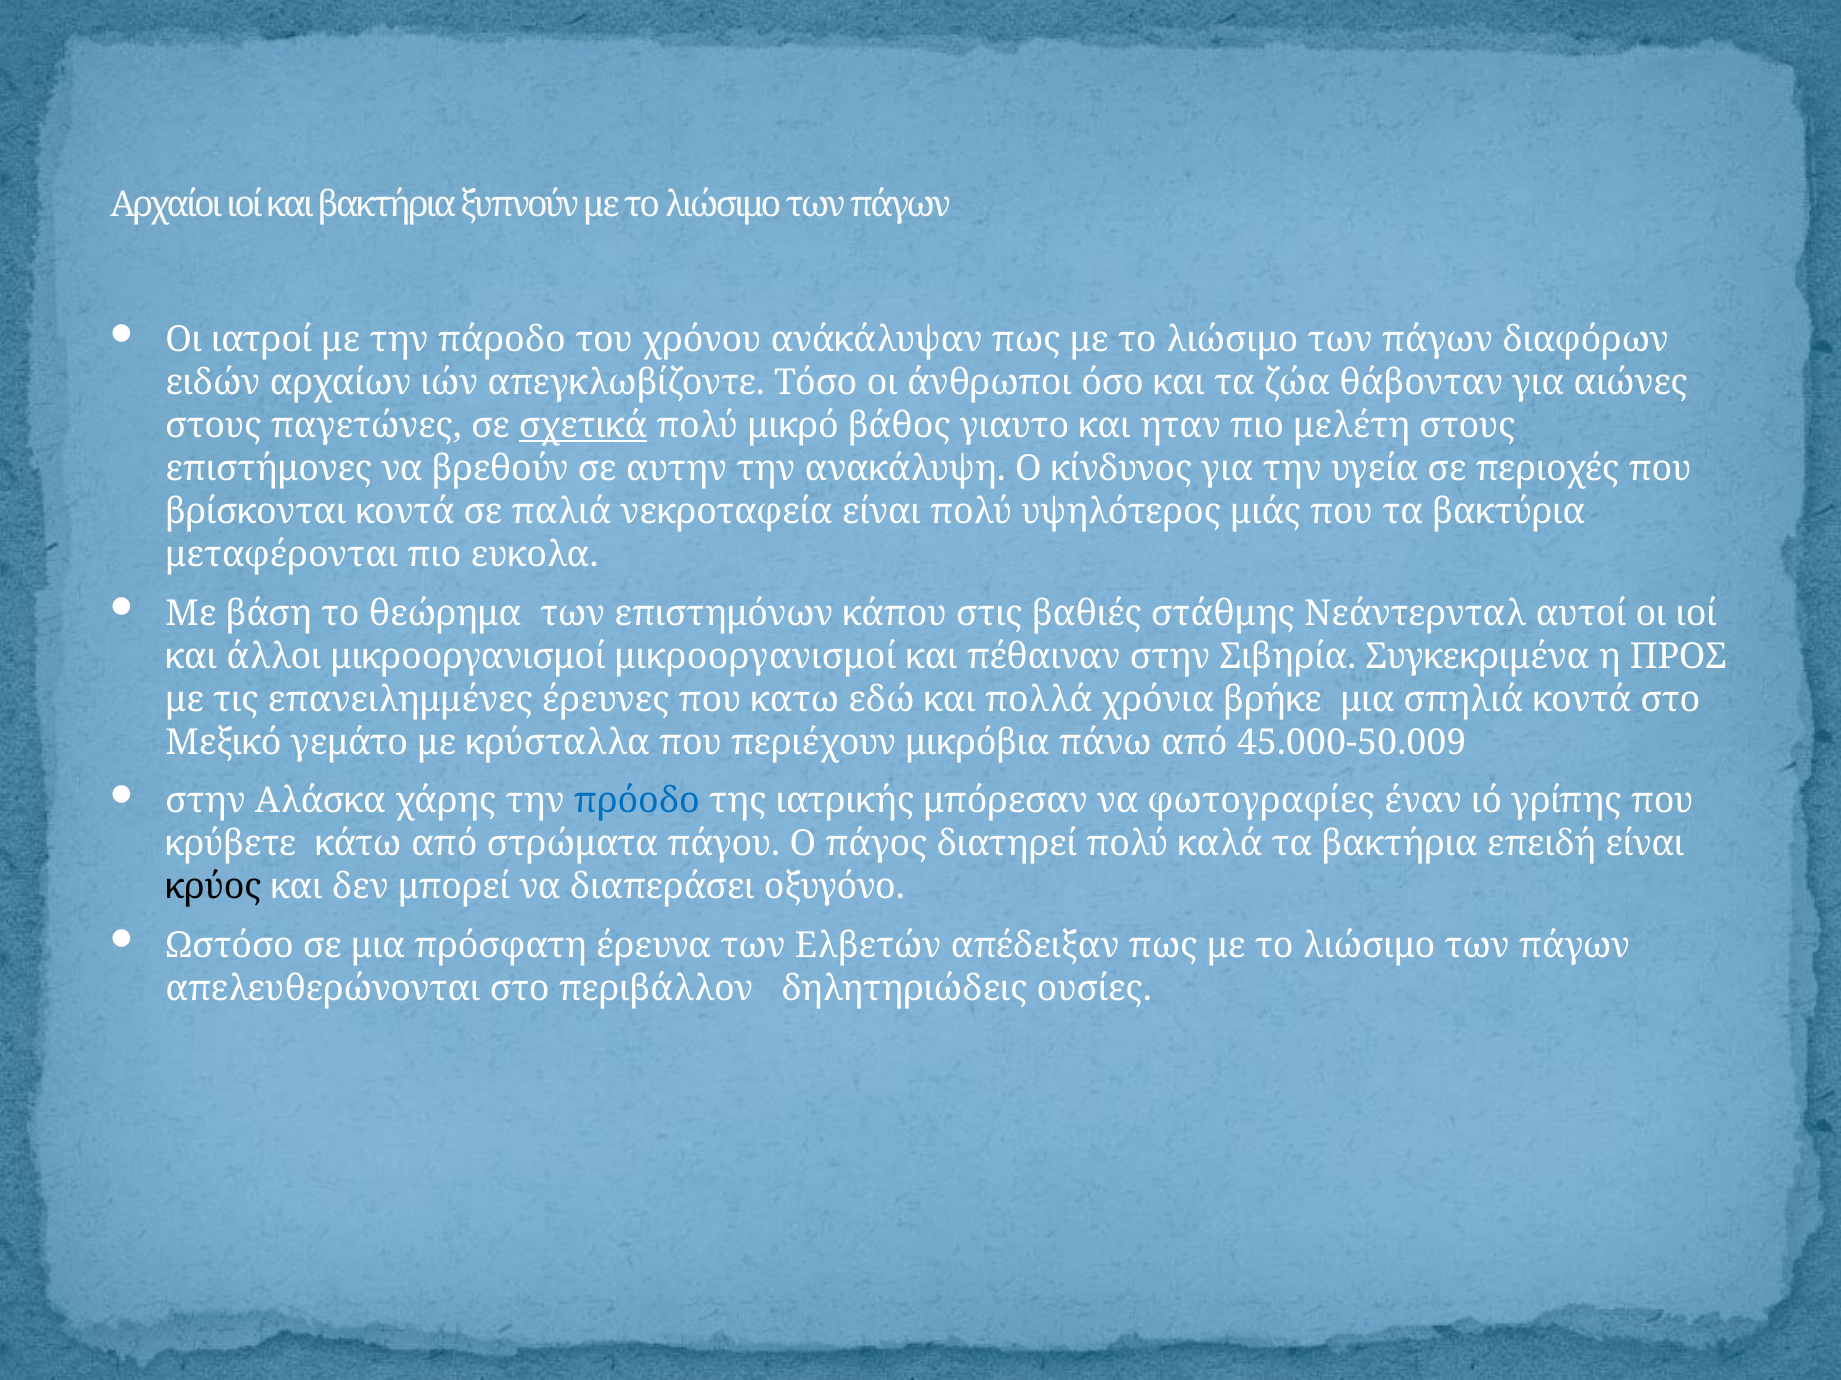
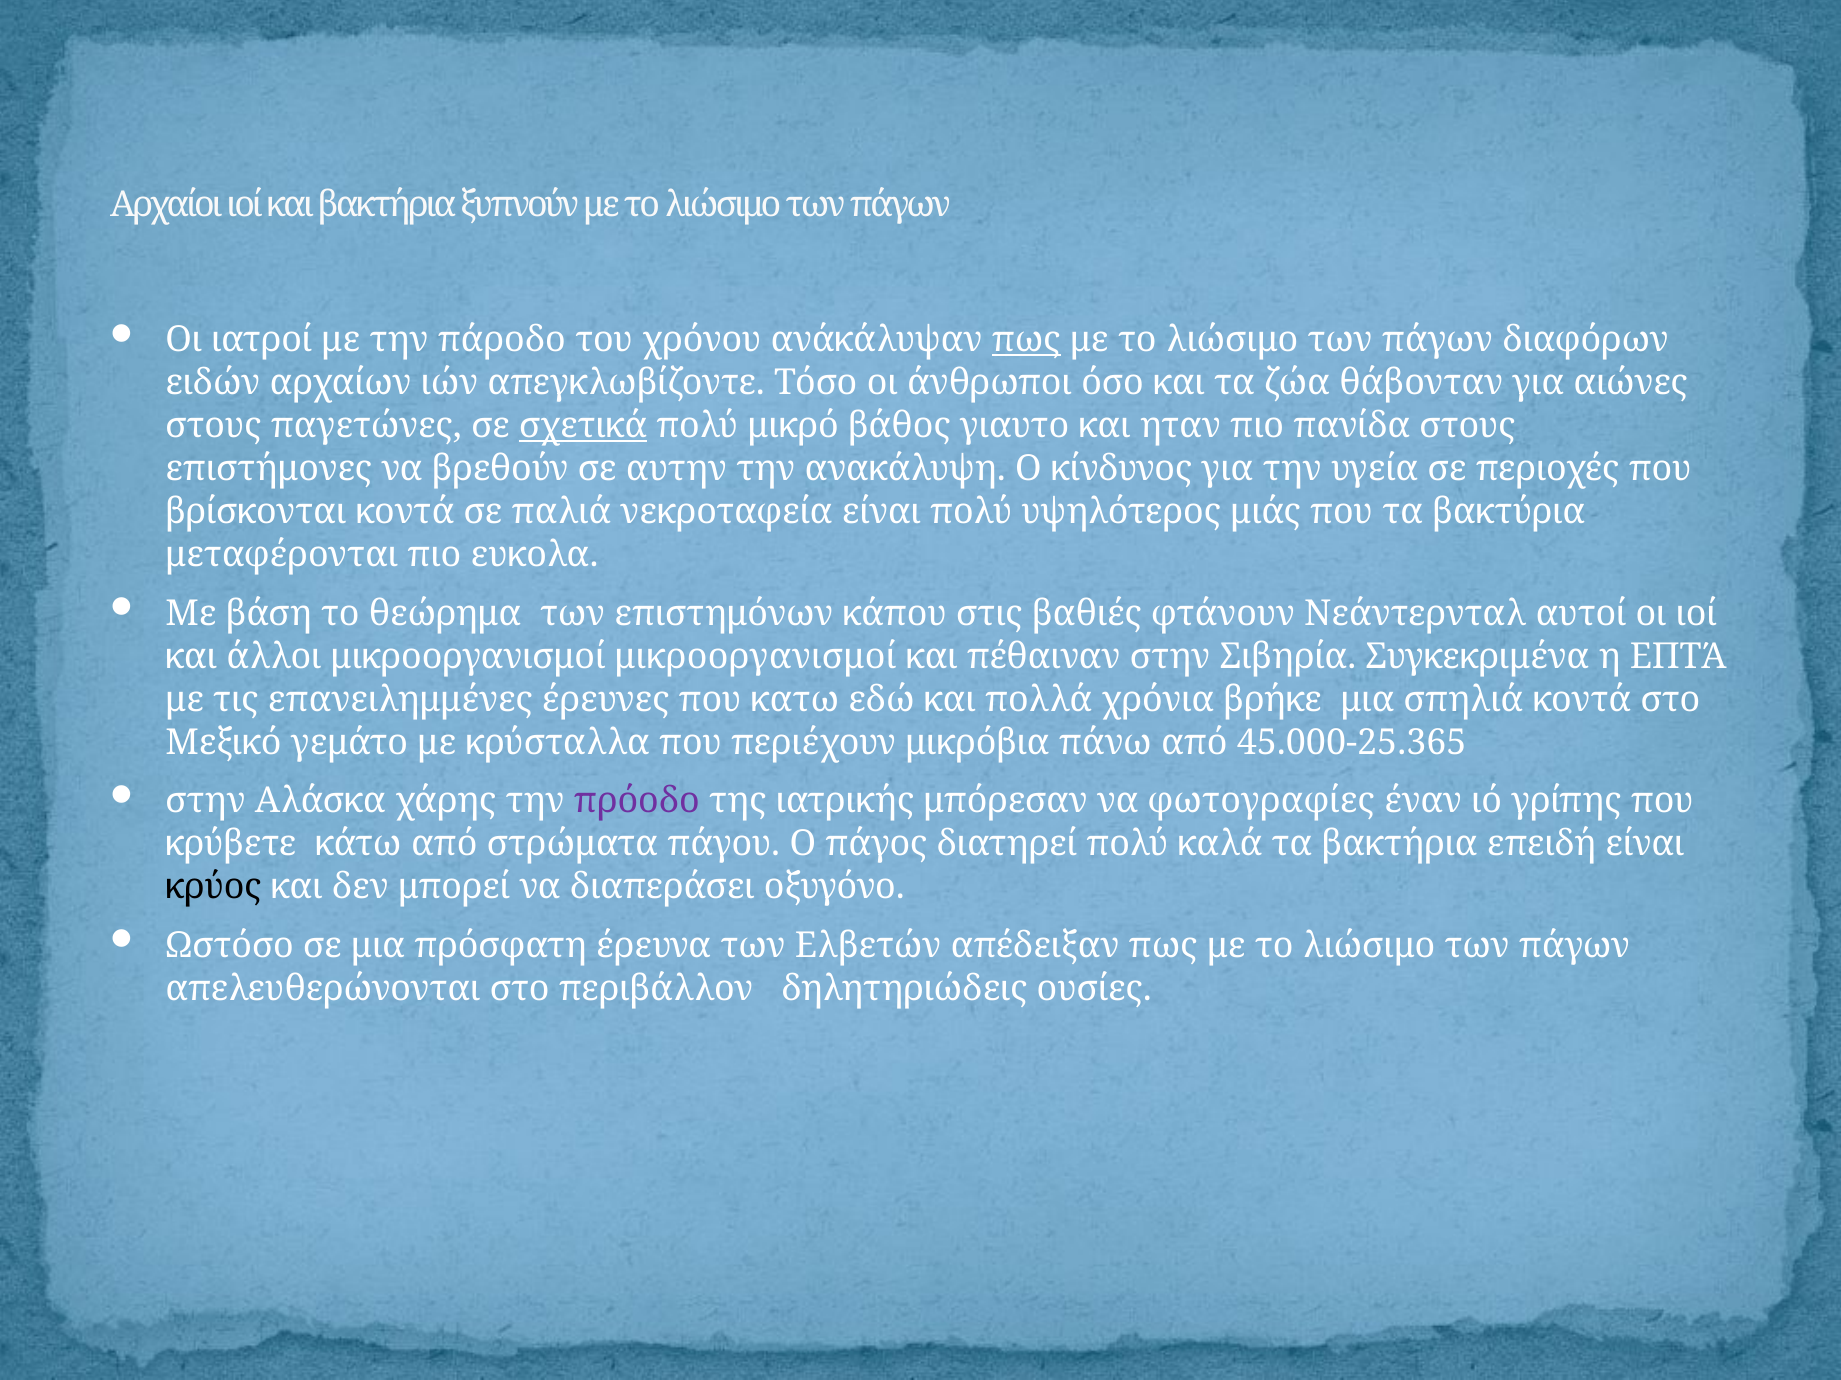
πως underline: none -> present (1026, 340)
μελέτη: μελέτη -> πανίδα (1352, 426)
στάθμης: στάθμης -> φτάνουν (1223, 614)
ΠΡΟΣ: ΠΡΟΣ -> ΕΠΤΆ (1678, 657)
45.000-50.009: 45.000-50.009 -> 45.000-25.365 (1352, 743)
πρόοδο colour: blue -> purple (637, 801)
